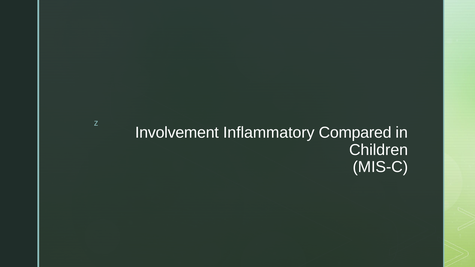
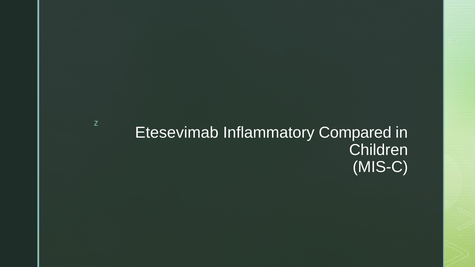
Involvement: Involvement -> Etesevimab (177, 133)
